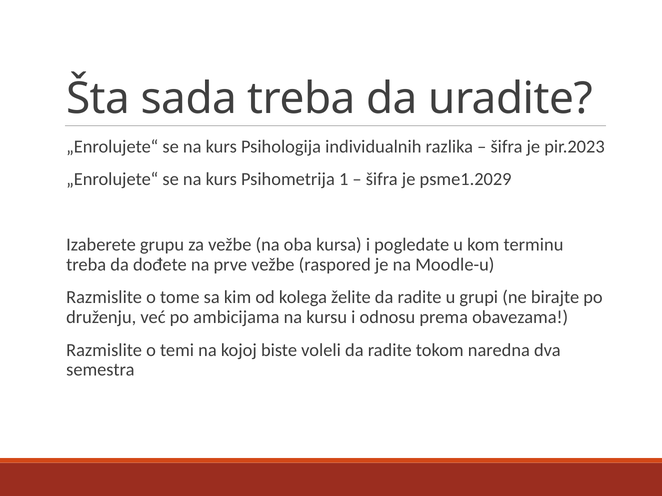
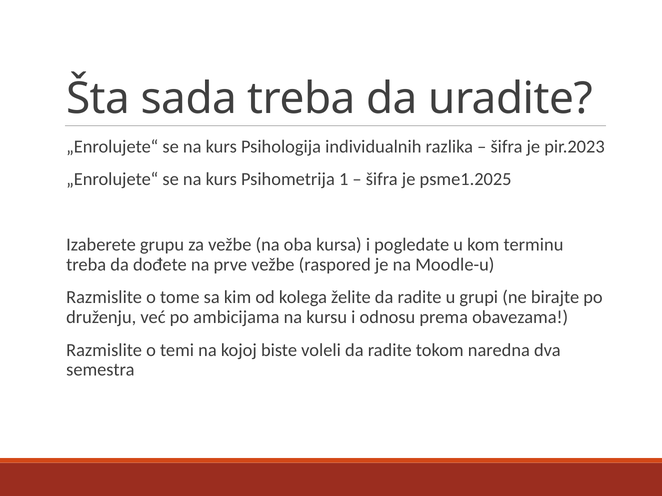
psme1.2029: psme1.2029 -> psme1.2025 (466, 180)
